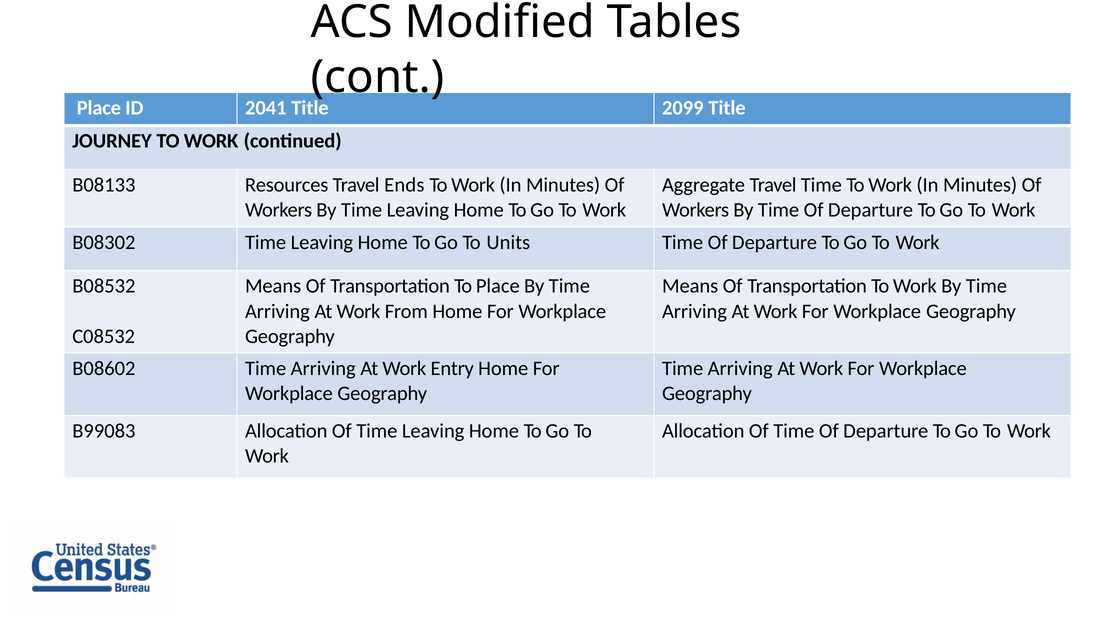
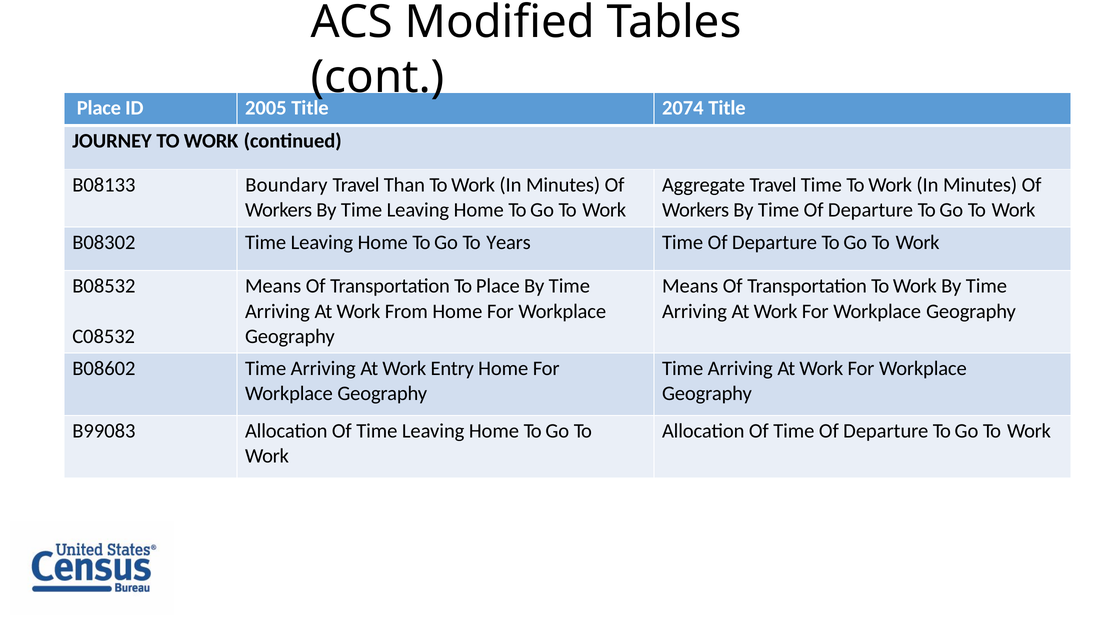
2041: 2041 -> 2005 (266, 108)
2099: 2099 -> 2074 (683, 108)
Resources: Resources -> Boundary (286, 185)
Ends: Ends -> Than (404, 185)
Units: Units -> Years (509, 242)
